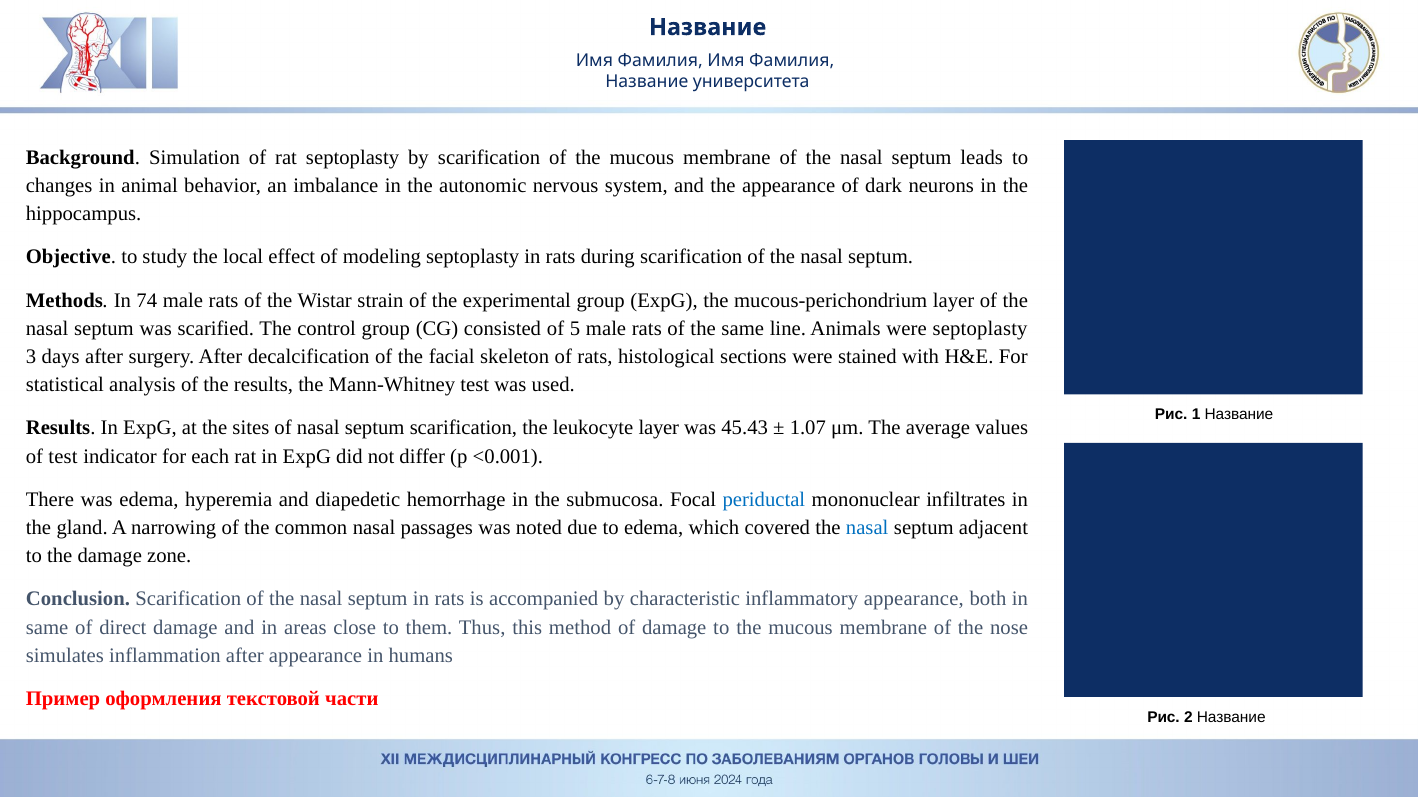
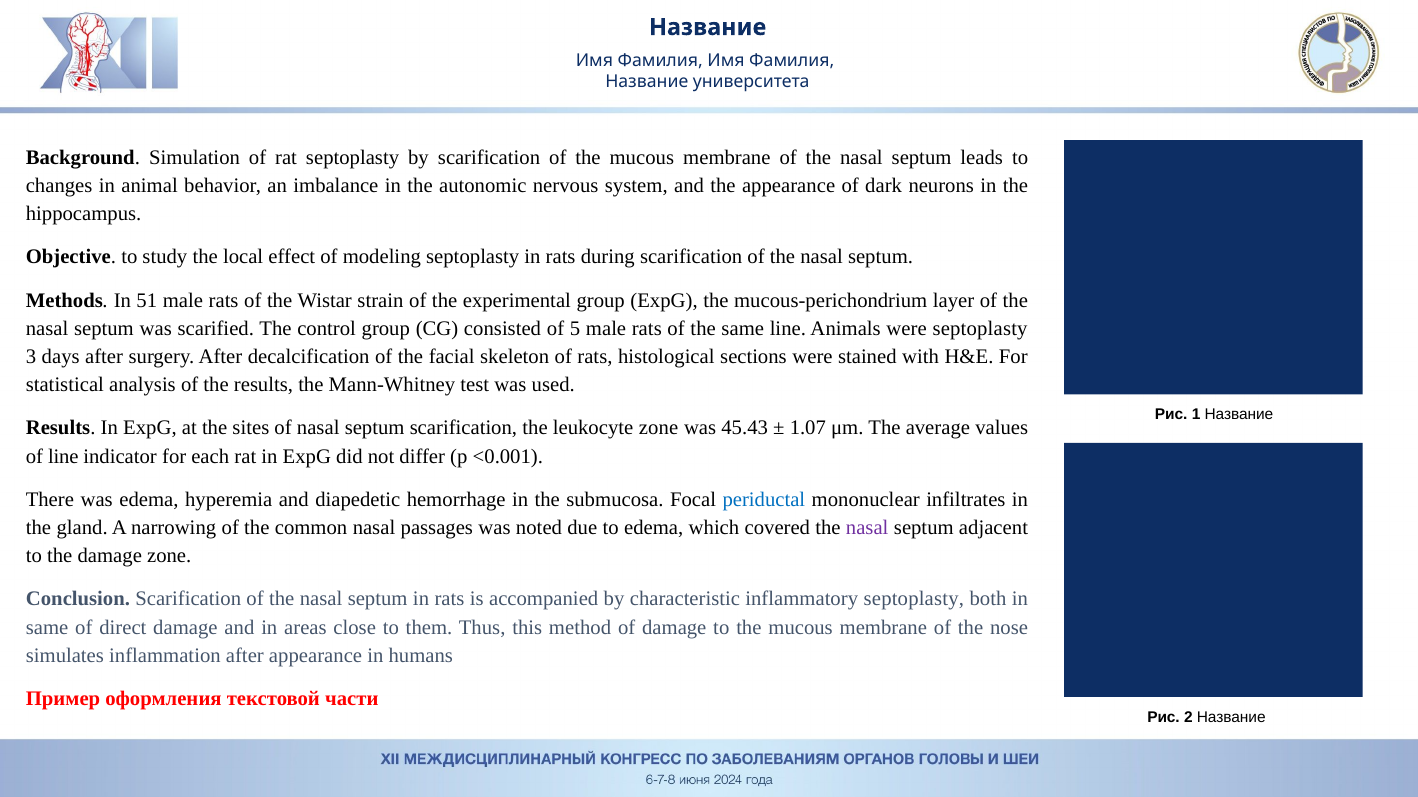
74: 74 -> 51 (147, 300)
leukocyte layer: layer -> zone (659, 428)
of test: test -> line (63, 457)
nasal colour: blue -> purple (867, 528)
inflammatory appearance: appearance -> septoplasty (914, 600)
